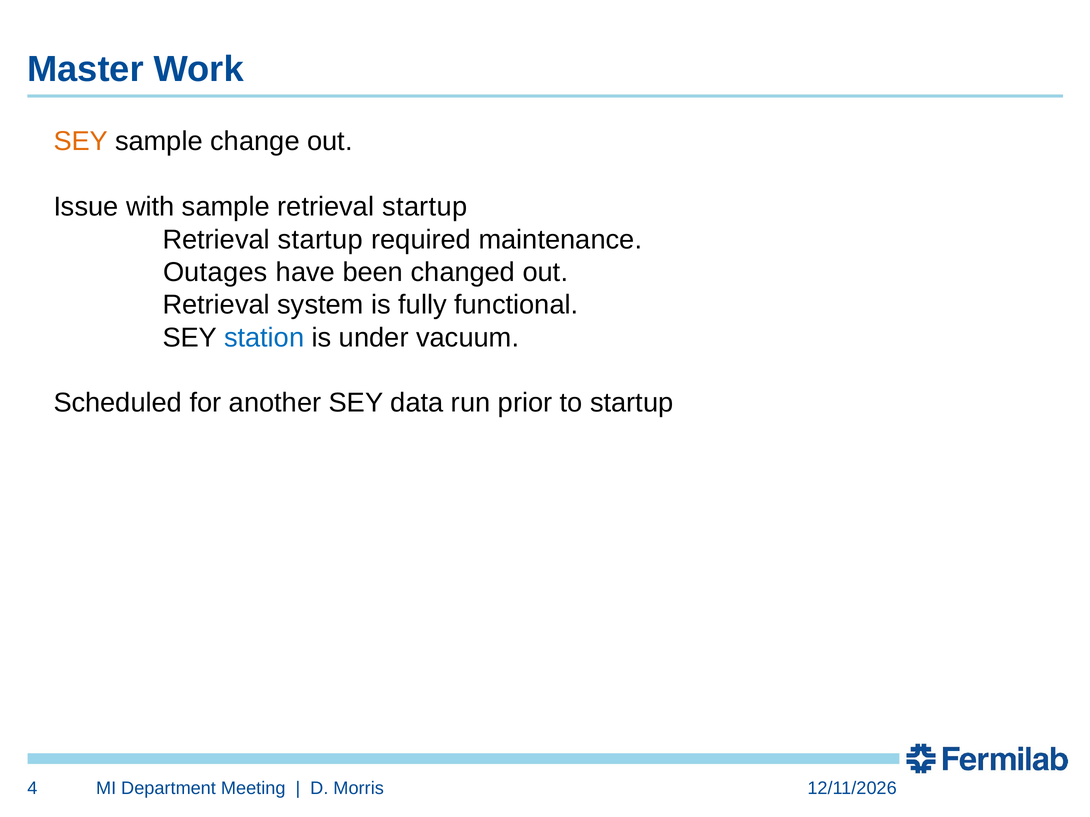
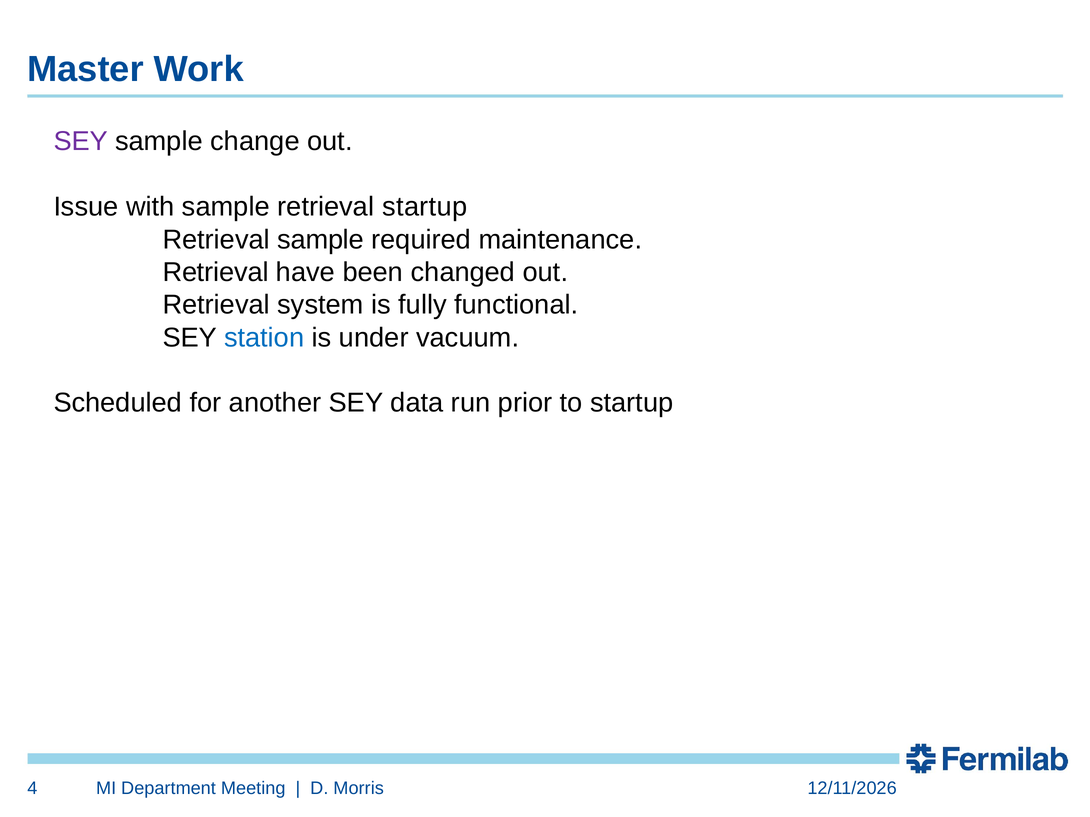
SEY colour: orange -> purple (81, 142)
startup: startup -> sample (321, 240)
Outages: Outages -> Retrieval (216, 272)
